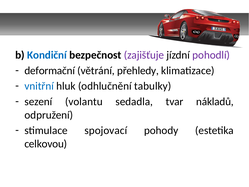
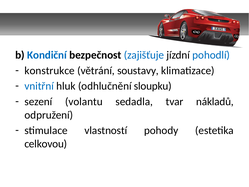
zajišťuje colour: purple -> blue (144, 55)
pohodlí colour: purple -> blue (211, 55)
deformační: deformační -> konstrukce (50, 70)
přehledy: přehledy -> soustavy (138, 70)
tabulky: tabulky -> sloupku (153, 86)
spojovací: spojovací -> vlastností (106, 130)
